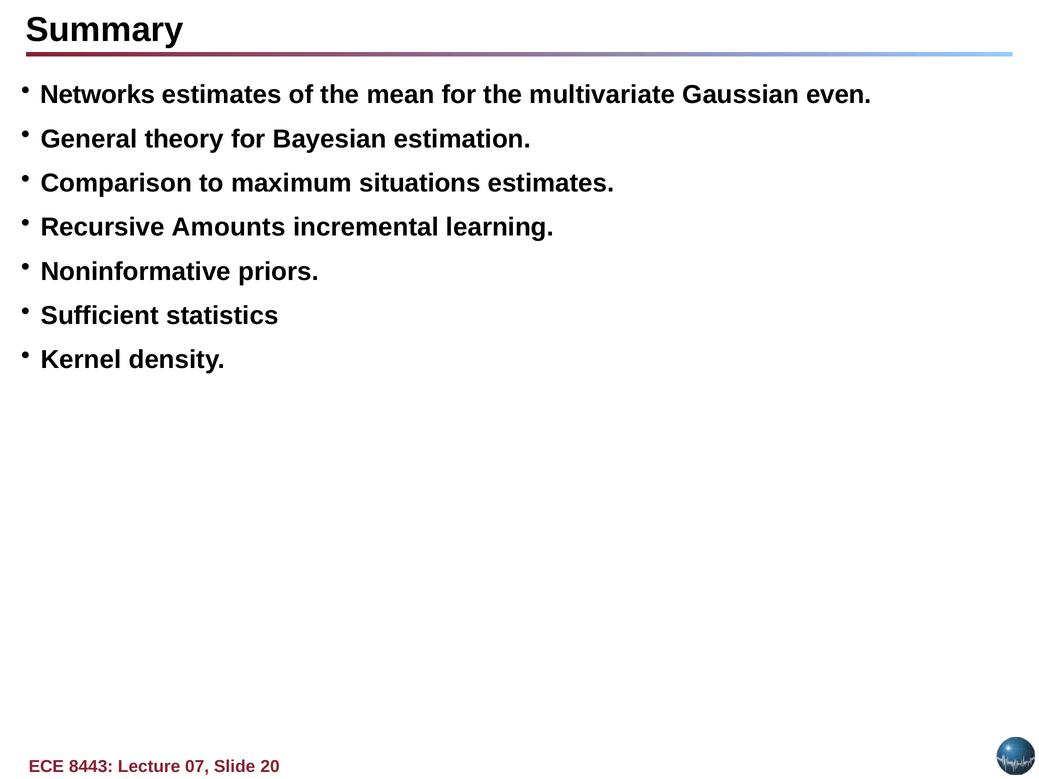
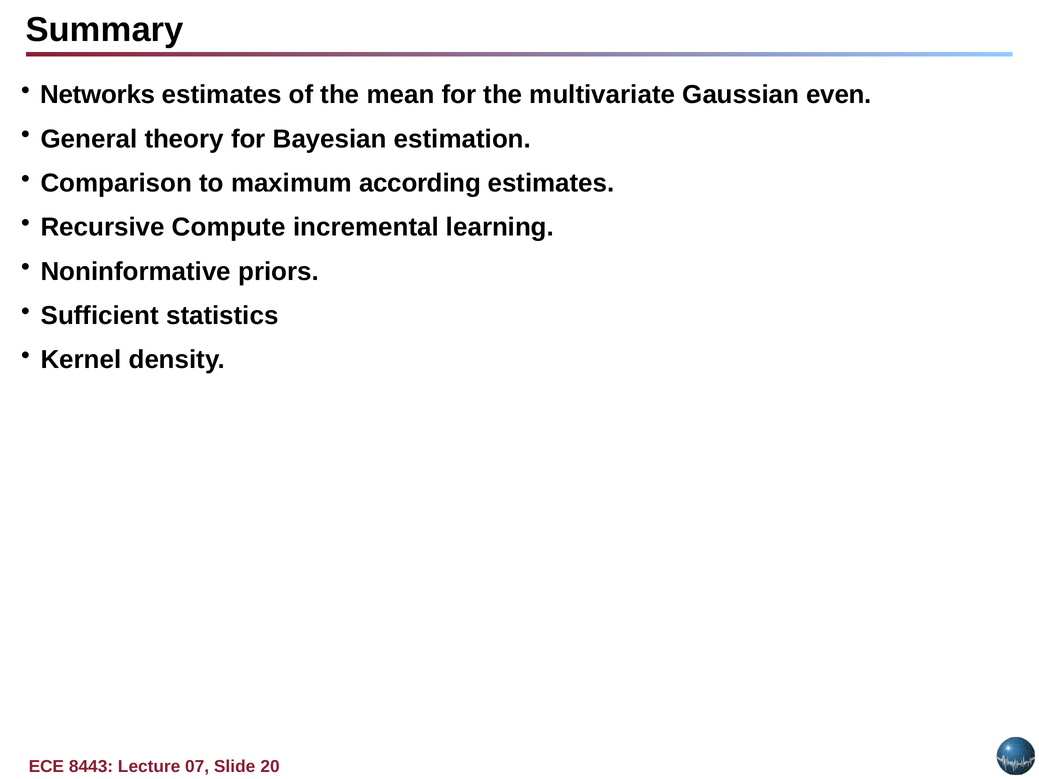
situations: situations -> according (420, 183)
Amounts: Amounts -> Compute (229, 227)
